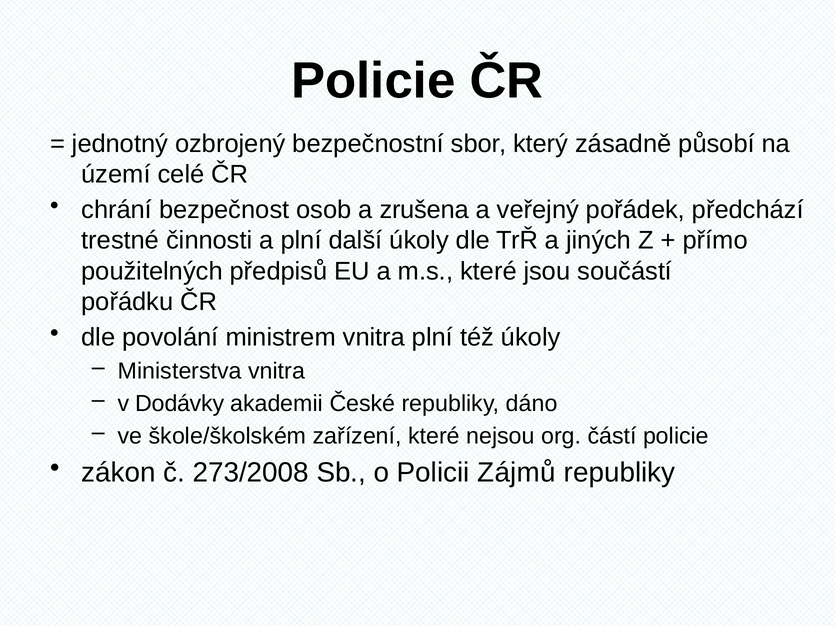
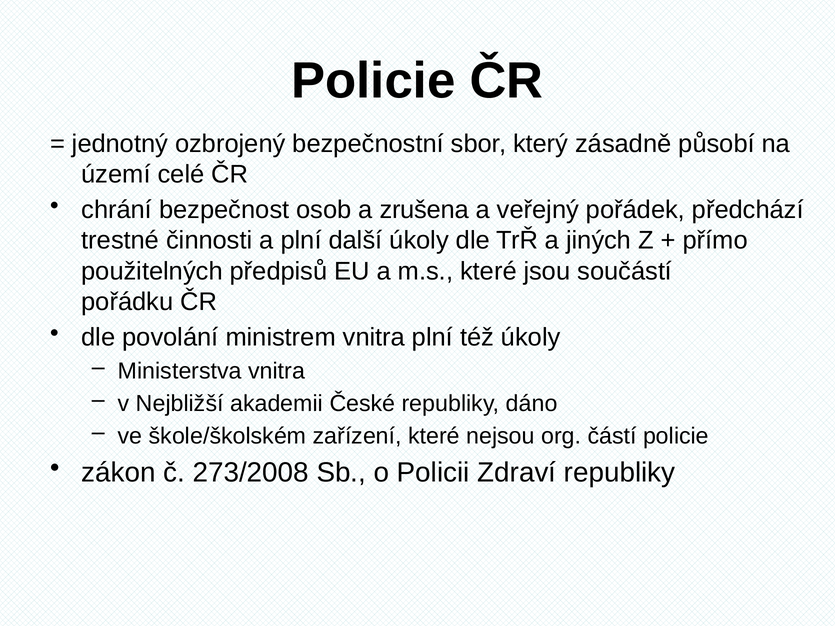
Dodávky: Dodávky -> Nejbližší (180, 404)
Zájmů: Zájmů -> Zdraví (517, 473)
